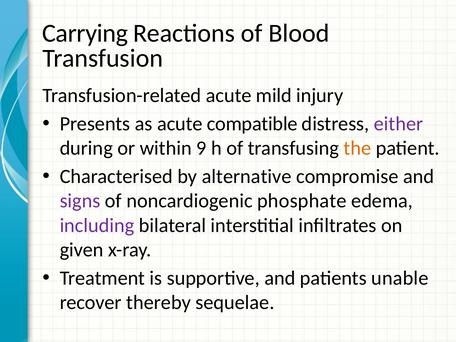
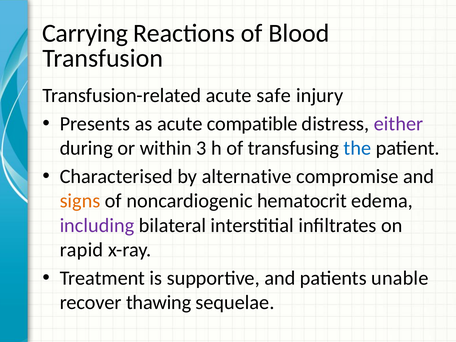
mild: mild -> safe (274, 95)
9: 9 -> 3 (201, 148)
the colour: orange -> blue (357, 148)
signs colour: purple -> orange (80, 201)
phosphate: phosphate -> hematocrit (302, 201)
given: given -> rapid (81, 250)
thereby: thereby -> thawing (159, 302)
